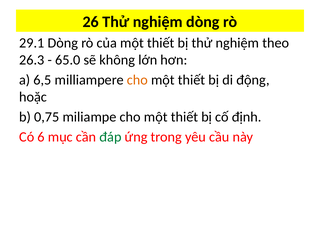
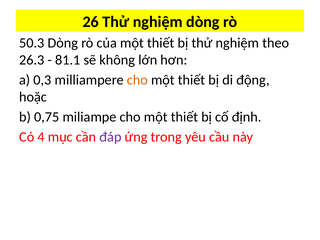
29.1: 29.1 -> 50.3 (32, 43)
65.0: 65.0 -> 81.1 (68, 60)
6,5: 6,5 -> 0,3 (42, 80)
6: 6 -> 4 (41, 137)
đáp colour: green -> purple (110, 137)
